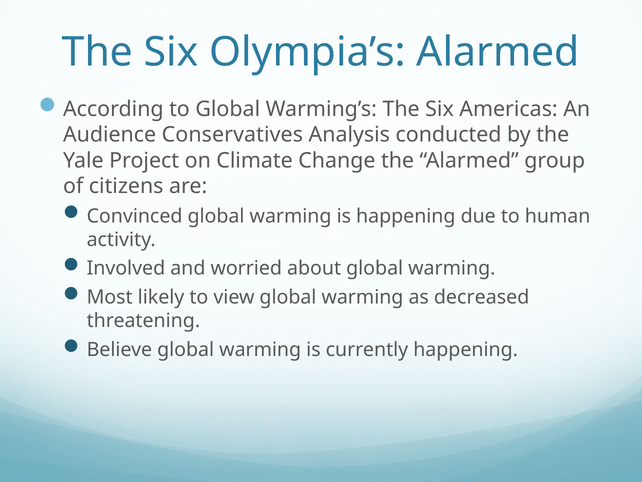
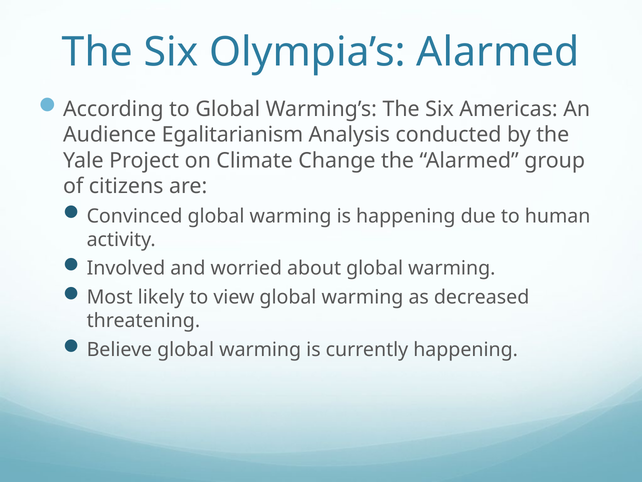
Conservatives: Conservatives -> Egalitarianism (232, 135)
